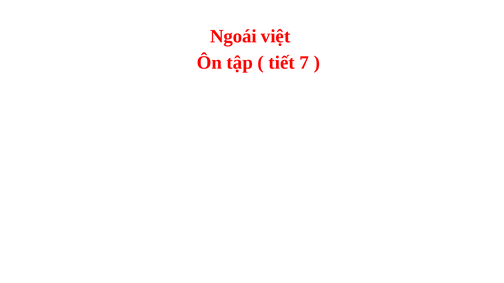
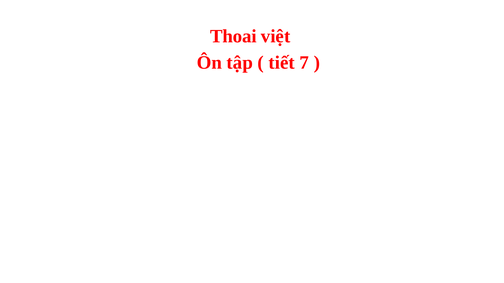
Ngoái: Ngoái -> Thoai (233, 36)
